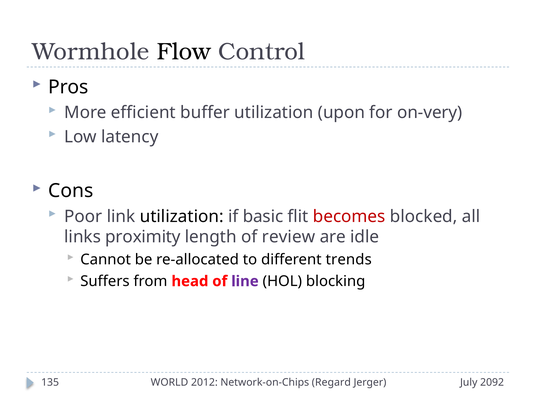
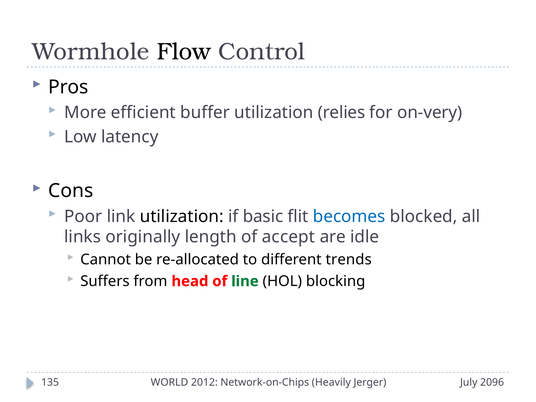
upon: upon -> relies (342, 113)
becomes colour: red -> blue (349, 216)
proximity: proximity -> originally (143, 237)
review: review -> accept (288, 237)
line colour: purple -> green (245, 281)
Regard: Regard -> Heavily (331, 382)
2092: 2092 -> 2096 (492, 382)
